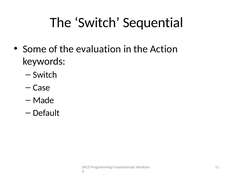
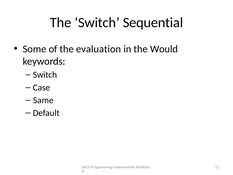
Action: Action -> Would (164, 49)
Made: Made -> Same (43, 100)
